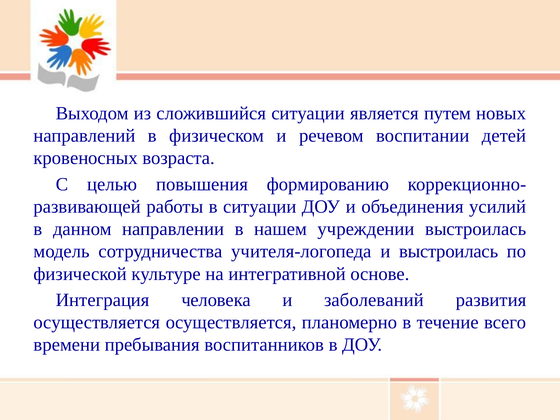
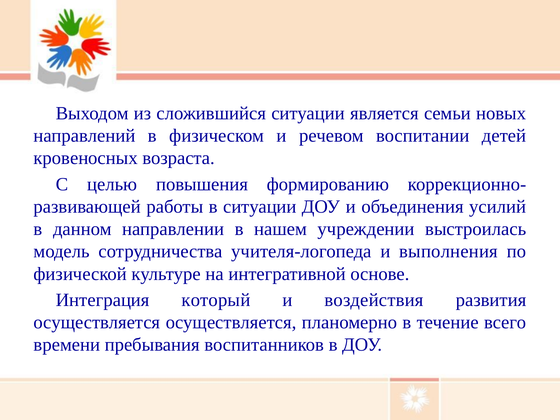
путем: путем -> семьи (447, 113)
и выстроилась: выстроилась -> выполнения (449, 251)
человека: человека -> который (216, 300)
заболеваний: заболеваний -> воздействия (374, 300)
